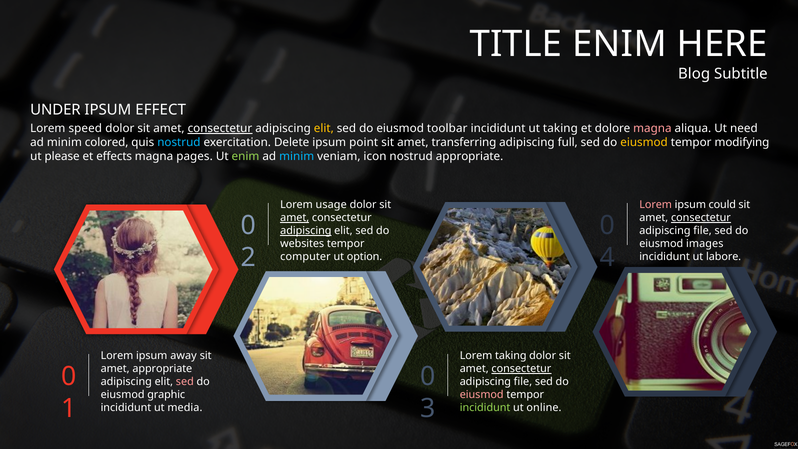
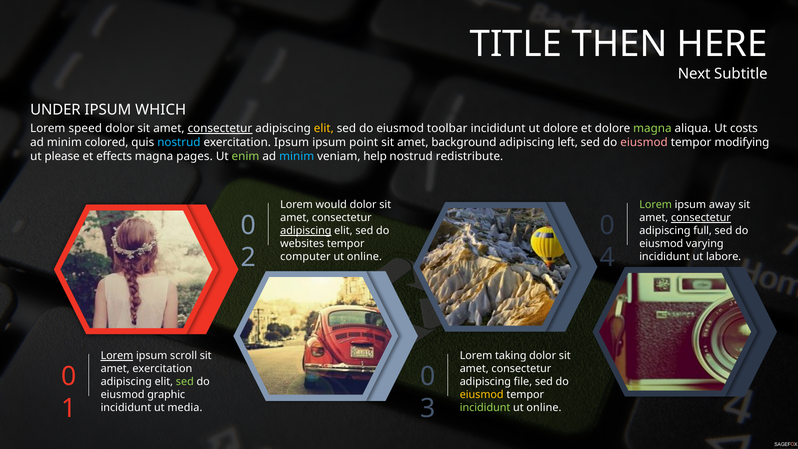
TITLE ENIM: ENIM -> THEN (620, 44)
Blog: Blog -> Next (694, 74)
EFFECT: EFFECT -> WHICH (161, 110)
ut taking: taking -> dolore (561, 128)
magna colour: pink -> light green (652, 128)
need: need -> costs (744, 128)
exercitation Delete: Delete -> Ipsum (292, 142)
transferring: transferring -> background (464, 142)
full: full -> left (568, 142)
eiusmod colour: yellow -> pink (644, 142)
icon: icon -> help (375, 156)
nostrud appropriate: appropriate -> redistribute (470, 156)
usage: usage -> would (331, 205)
Lorem colour: pink -> light green (656, 205)
could: could -> away (722, 205)
amet underline: present -> none (295, 218)
file: file -> full (703, 231)
images: images -> varying (705, 244)
option: option -> online (364, 257)
Lorem underline: none -> present (117, 356)
away: away -> scroll (184, 356)
amet appropriate: appropriate -> exercitation (162, 369)
consectetur underline: present -> none (521, 369)
sed colour: pink -> light green (185, 382)
eiusmod colour: pink -> yellow (482, 395)
